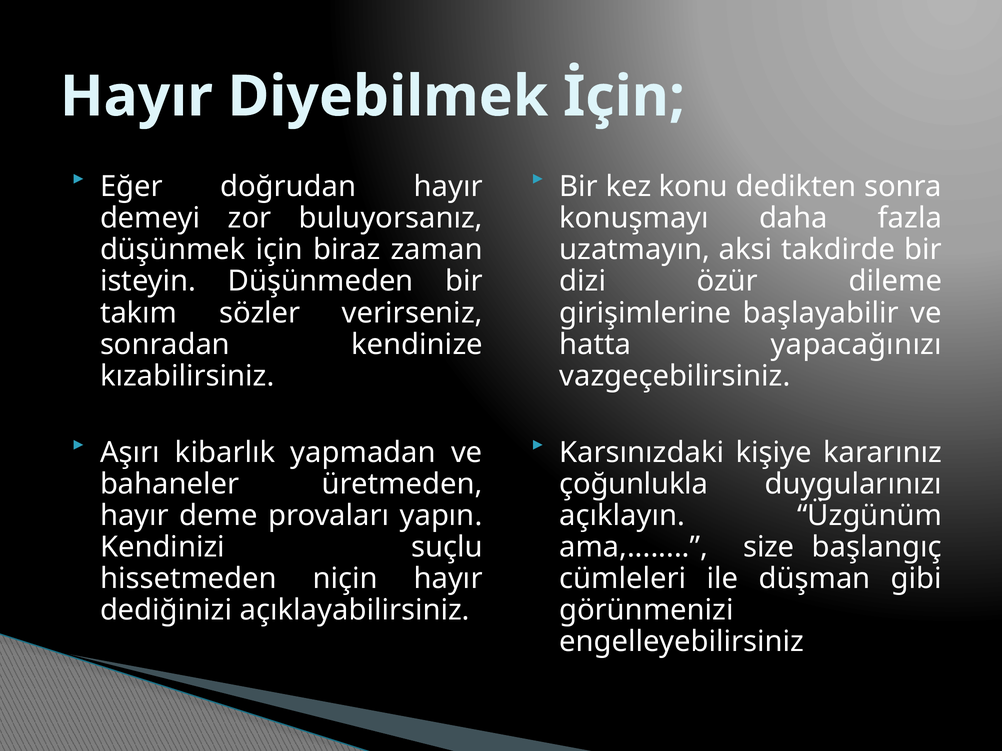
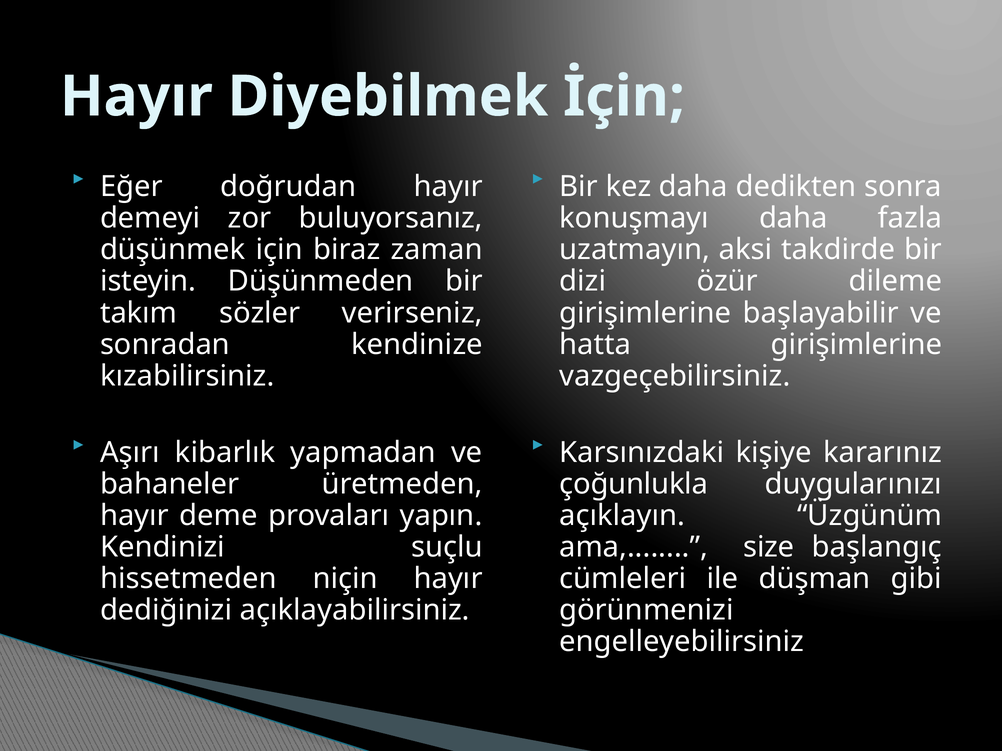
kez konu: konu -> daha (693, 187)
hatta yapacağınızı: yapacağınızı -> girişimlerine (856, 345)
